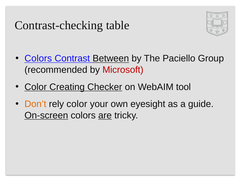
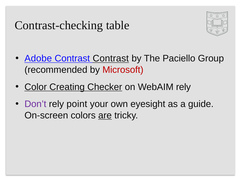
Colors: Colors -> Adobe (38, 58)
Contrast Between: Between -> Contrast (111, 58)
WebAIM tool: tool -> rely (183, 87)
Don’t colour: orange -> purple (35, 104)
rely color: color -> point (77, 104)
On-screen underline: present -> none (46, 115)
